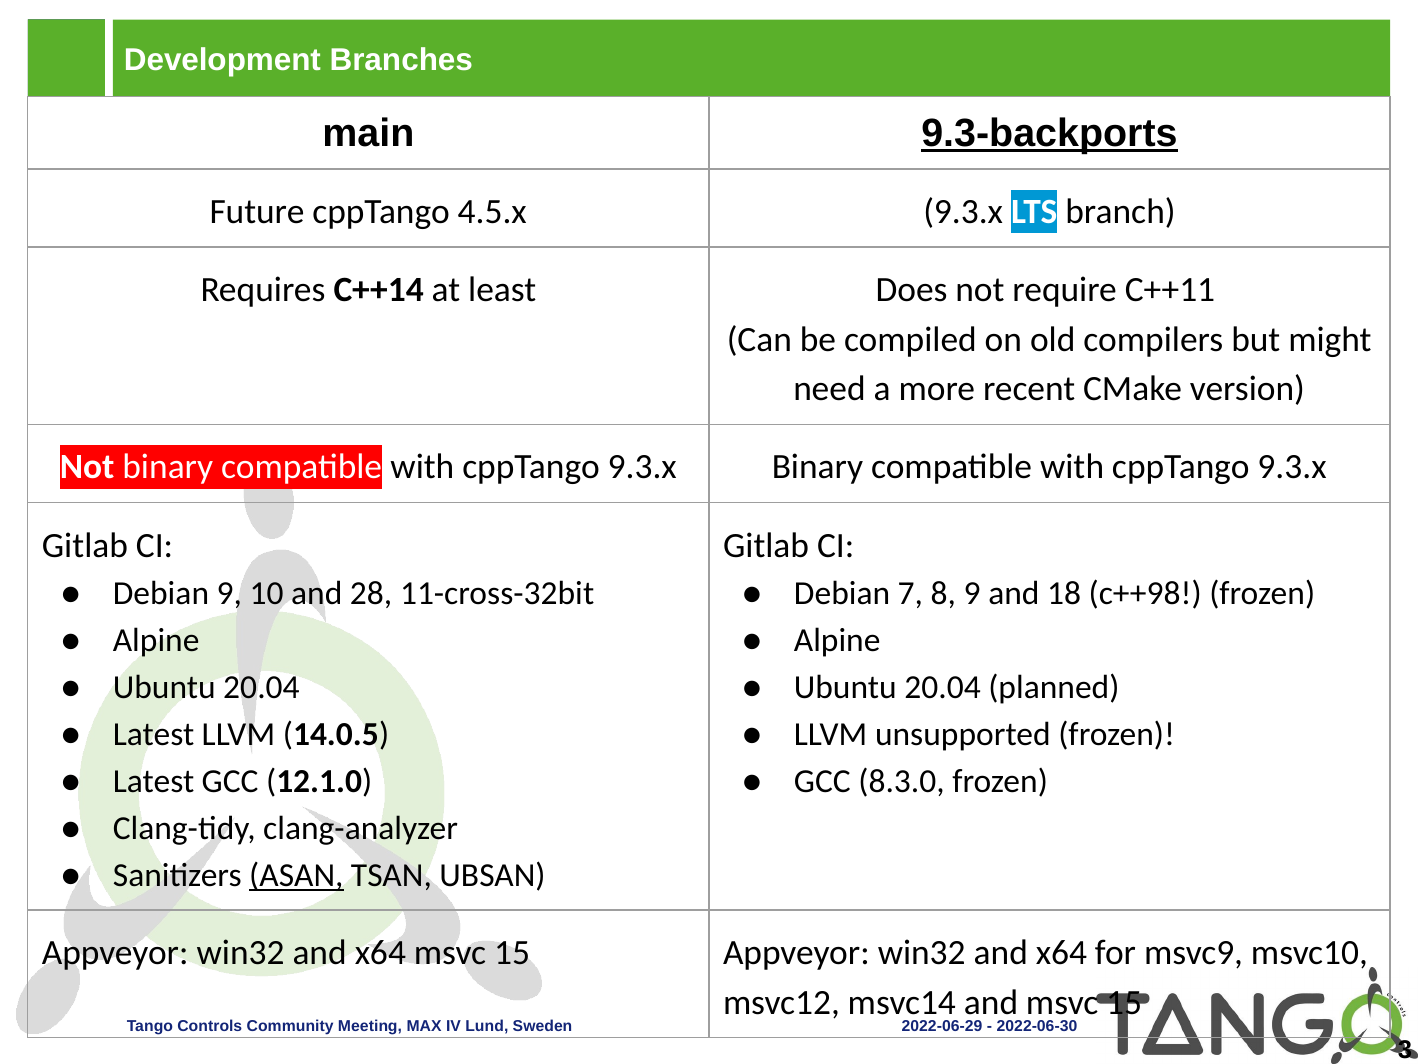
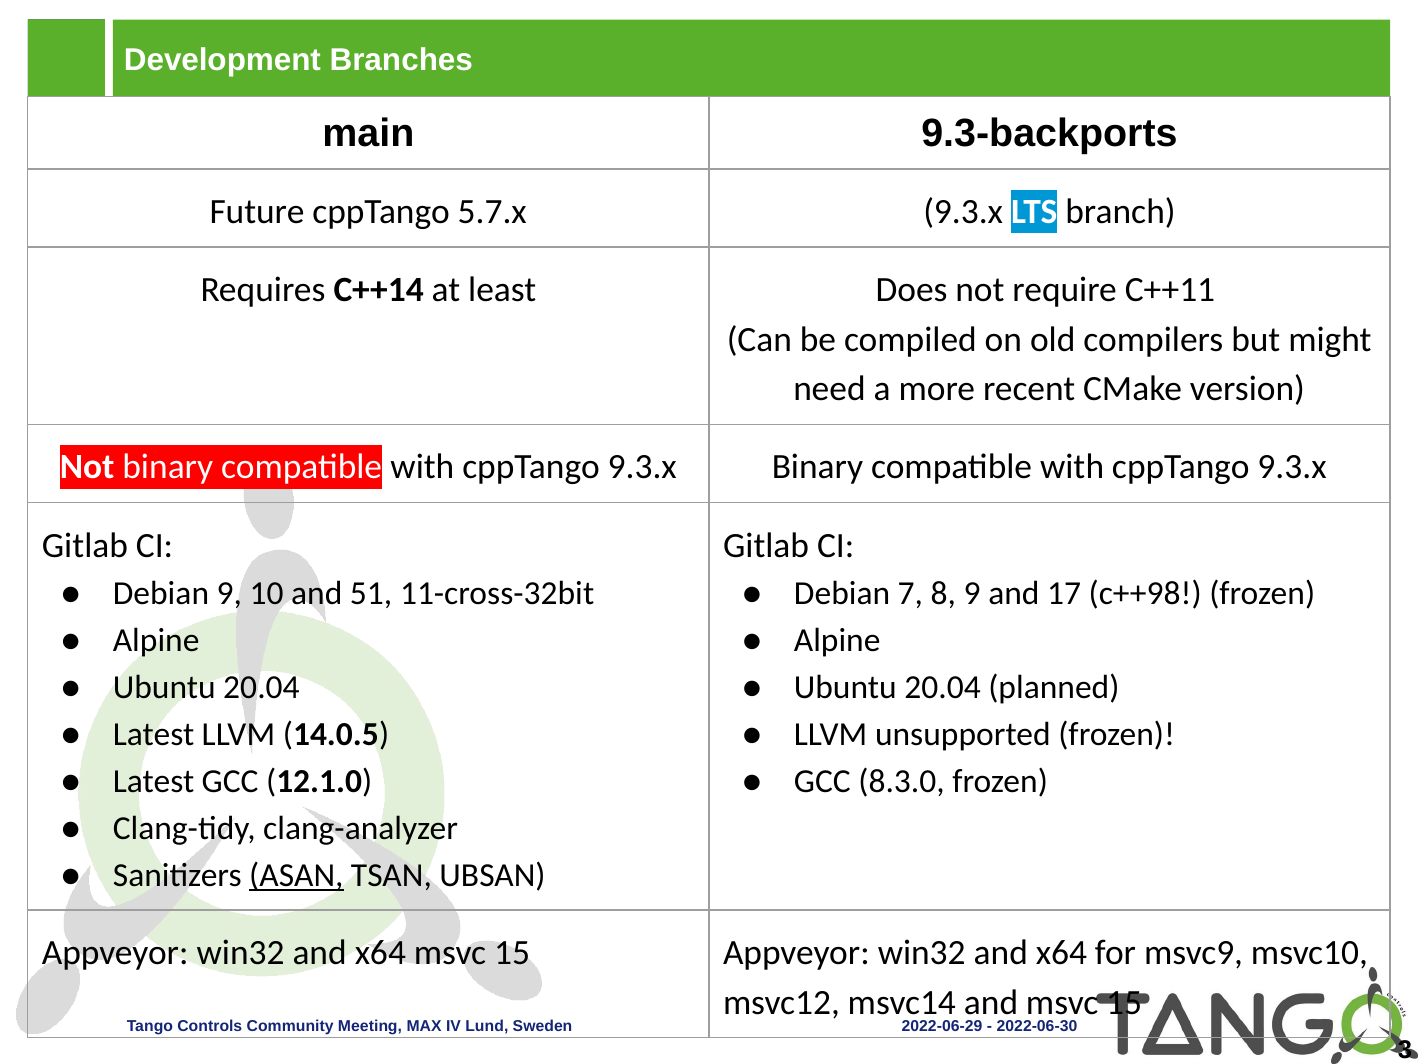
9.3-backports underline: present -> none (1049, 133)
4.5.x: 4.5.x -> 5.7.x (492, 211)
28: 28 -> 51 (371, 593)
18: 18 -> 17 (1064, 593)
